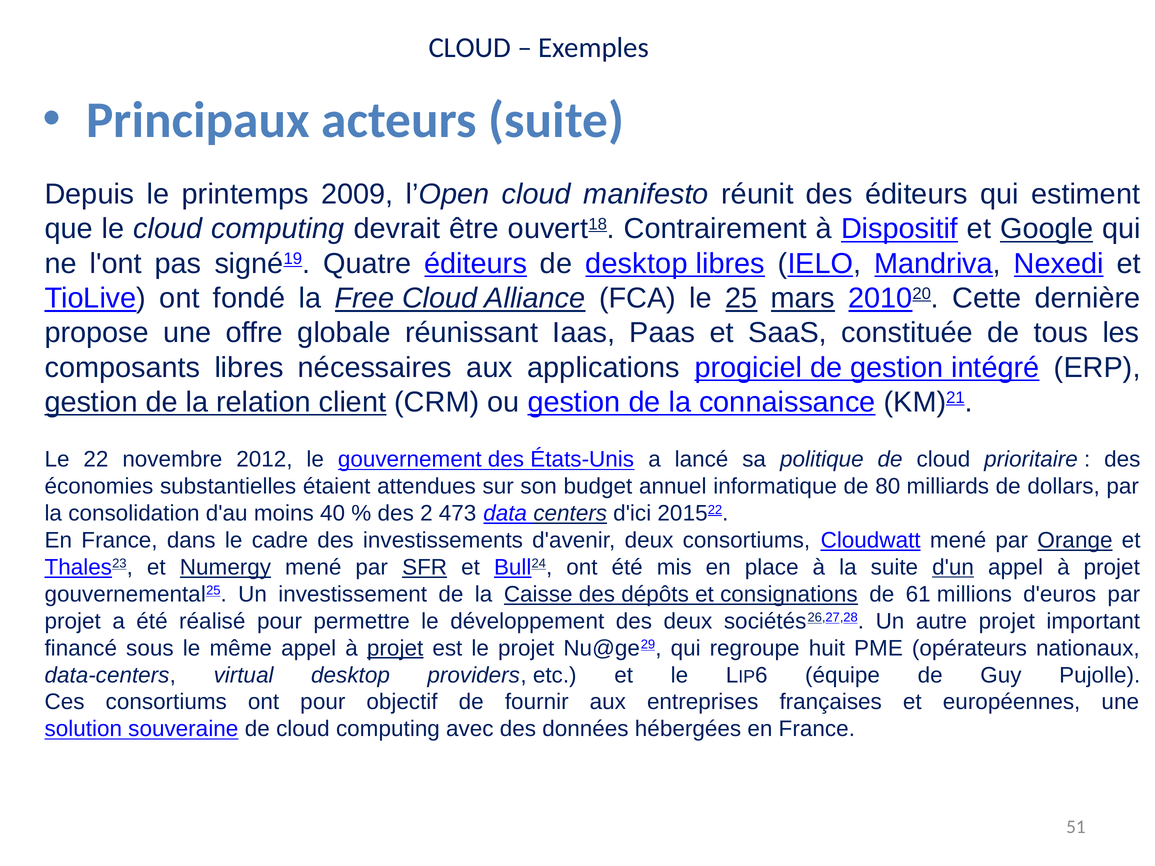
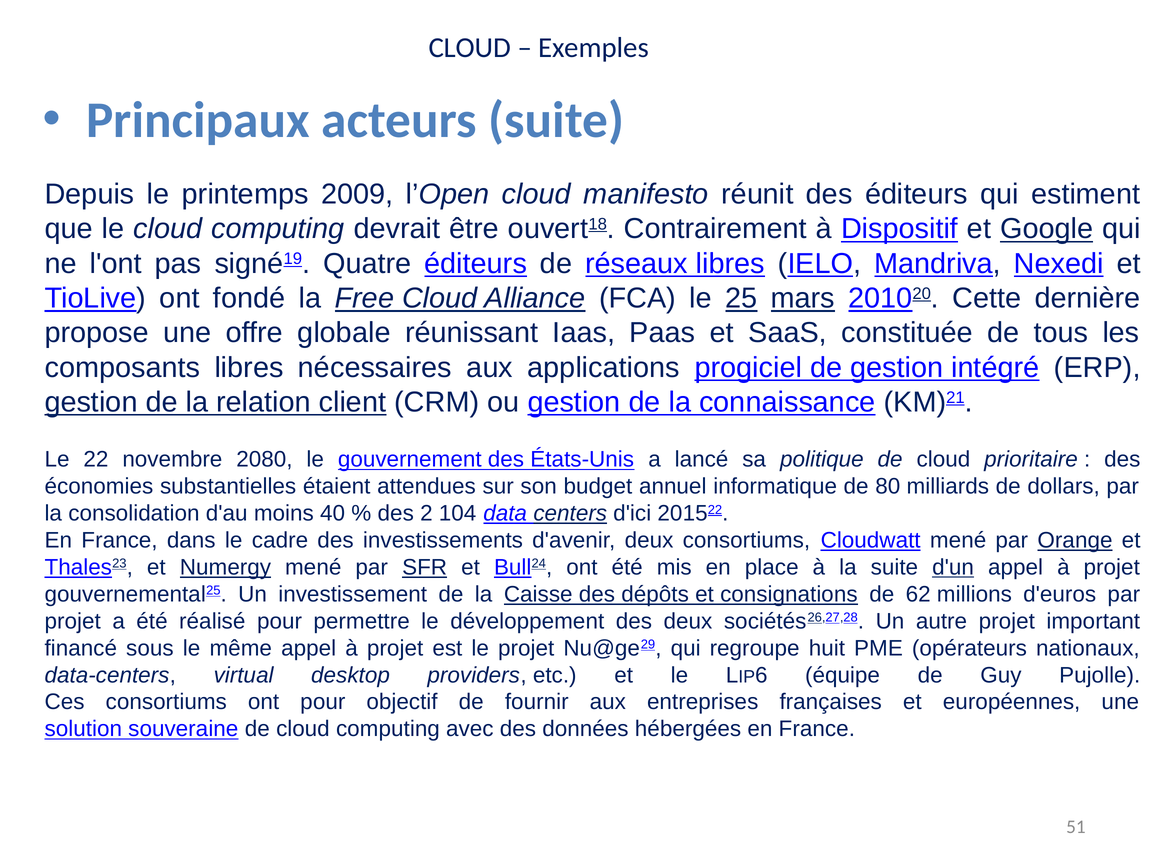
de desktop: desktop -> réseaux (637, 264)
2012: 2012 -> 2080 (264, 460)
473: 473 -> 104 (458, 514)
61: 61 -> 62 (918, 594)
projet underline: present -> none (395, 648)
